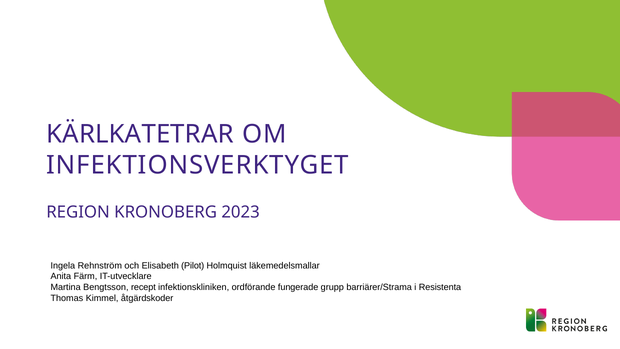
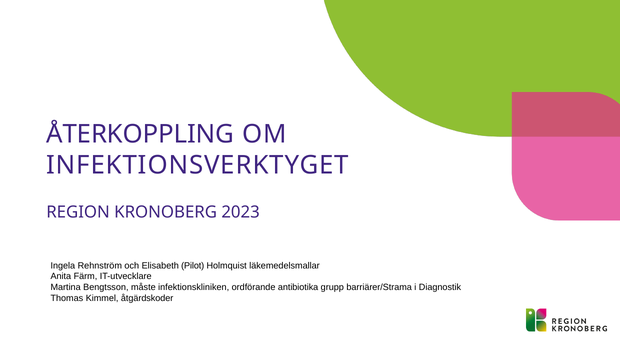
KÄRLKATETRAR: KÄRLKATETRAR -> ÅTERKOPPLING (140, 134)
recept: recept -> måste (143, 287)
fungerade: fungerade -> antibiotika (298, 287)
Resistenta: Resistenta -> Diagnostik (440, 287)
